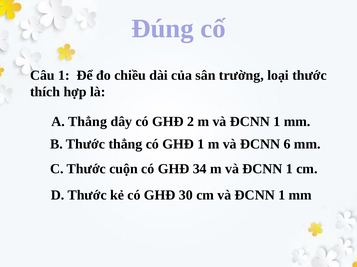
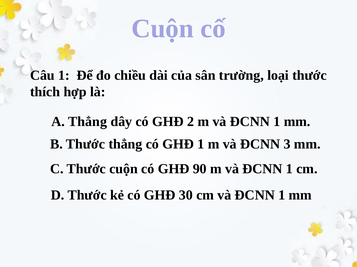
Đúng: Đúng -> Cuộn (162, 29)
6: 6 -> 3 (287, 145)
34: 34 -> 90 (200, 169)
